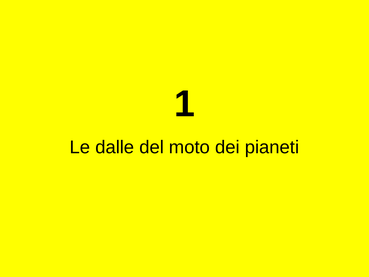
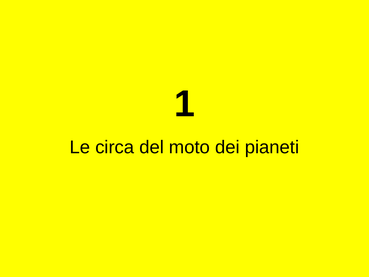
dalle: dalle -> circa (115, 147)
